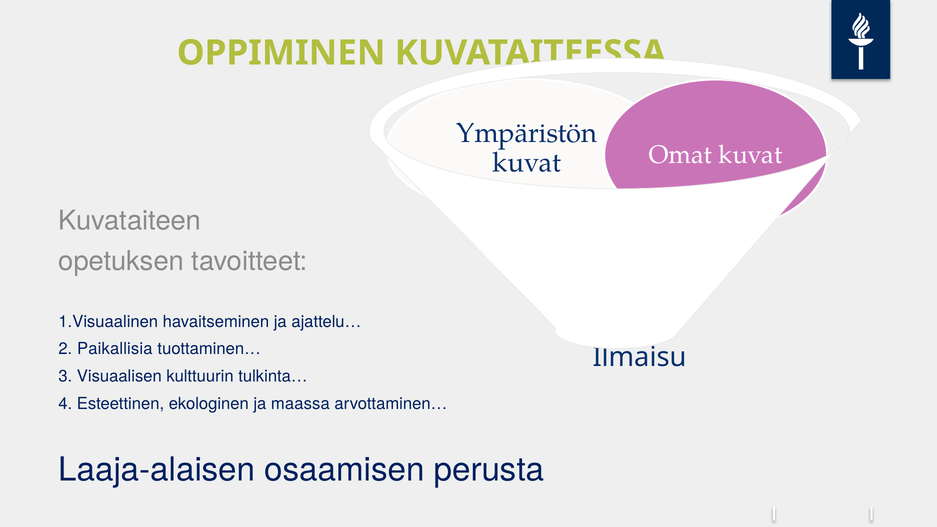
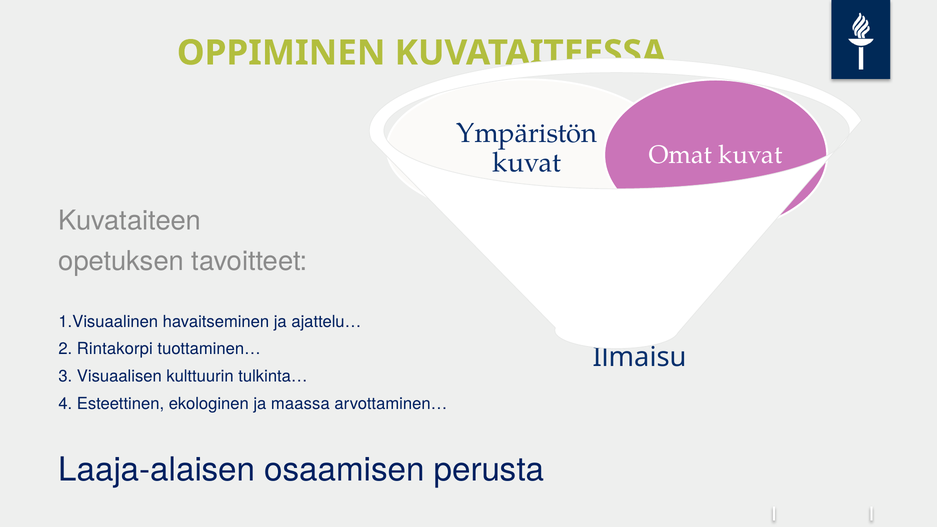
Paikallisia: Paikallisia -> Rintakorpi (115, 349)
